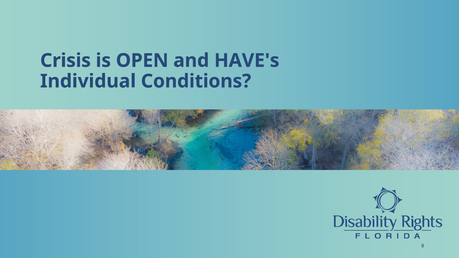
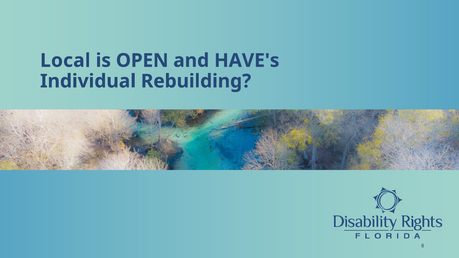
Crisis: Crisis -> Local (65, 61)
Conditions: Conditions -> Rebuilding (196, 81)
